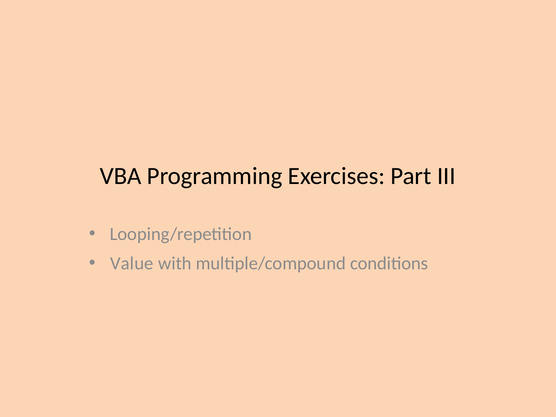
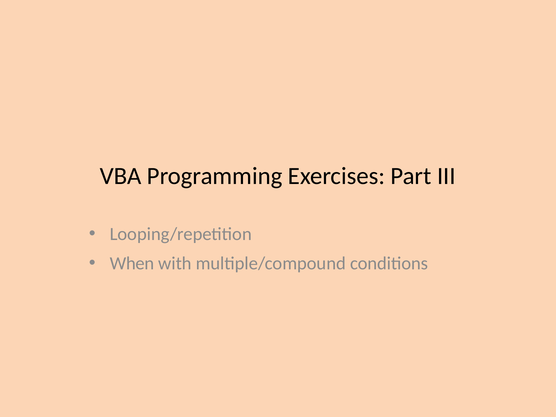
Value: Value -> When (132, 263)
